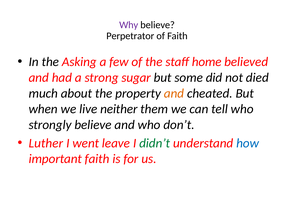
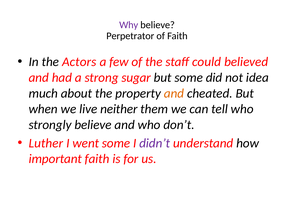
Asking: Asking -> Actors (79, 62)
home: home -> could (207, 62)
died: died -> idea (257, 77)
went leave: leave -> some (116, 143)
didn’t colour: green -> purple (155, 143)
how colour: blue -> black (248, 143)
